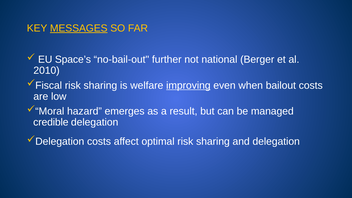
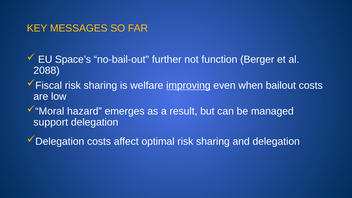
MESSAGES underline: present -> none (79, 28)
national: national -> function (219, 60)
2010: 2010 -> 2088 (47, 71)
credible: credible -> support (51, 122)
